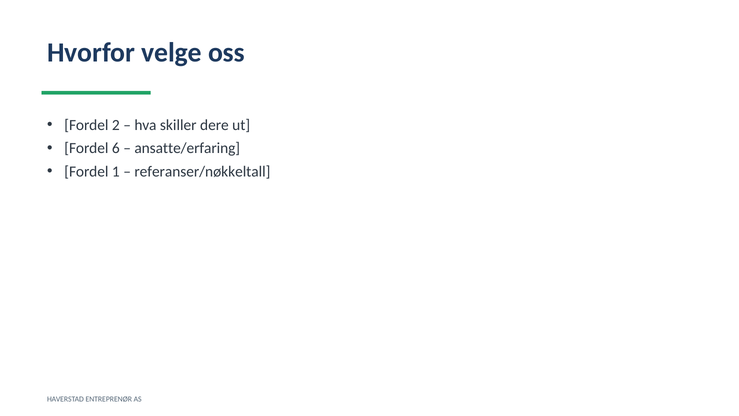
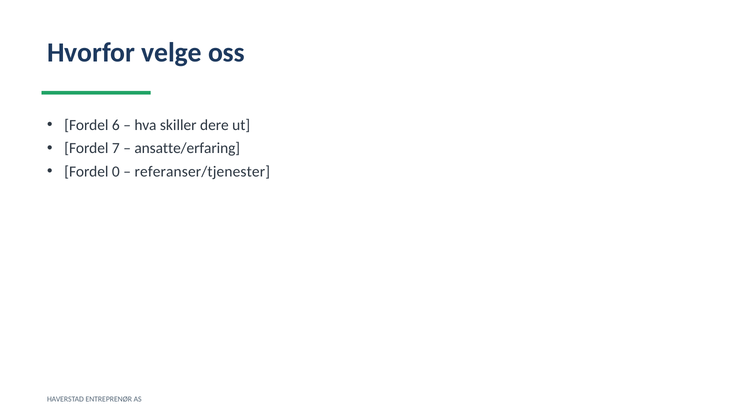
2: 2 -> 6 (116, 125)
6: 6 -> 7 (116, 148)
1: 1 -> 0 (116, 171)
referanser/nøkkeltall: referanser/nøkkeltall -> referanser/tjenester (202, 171)
